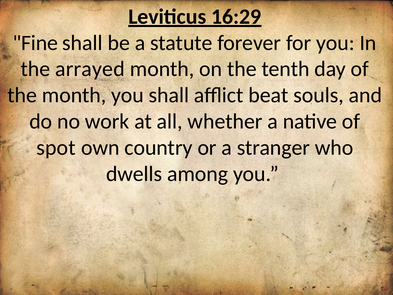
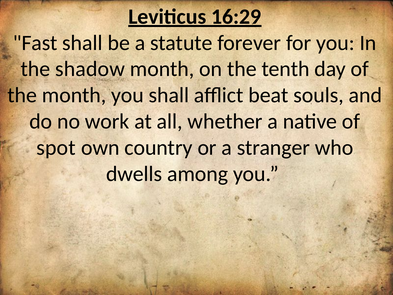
Fine: Fine -> Fast (35, 43)
arrayed: arrayed -> shadow (90, 69)
